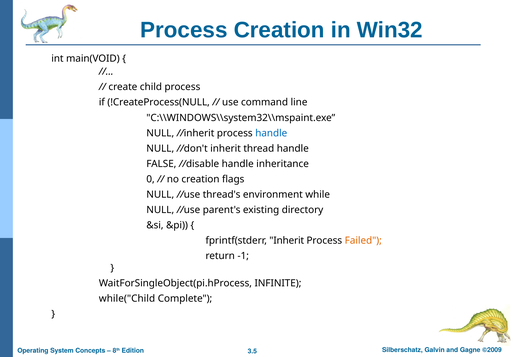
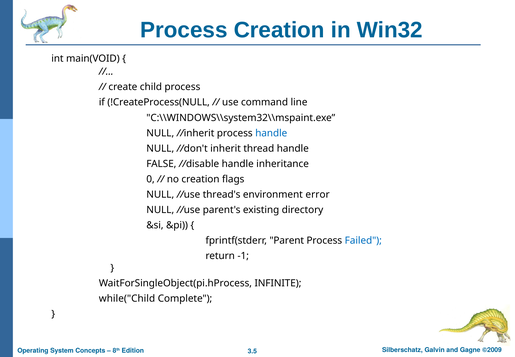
while: while -> error (318, 194)
fprintf(stderr Inherit: Inherit -> Parent (287, 240)
Failed colour: orange -> blue (363, 240)
